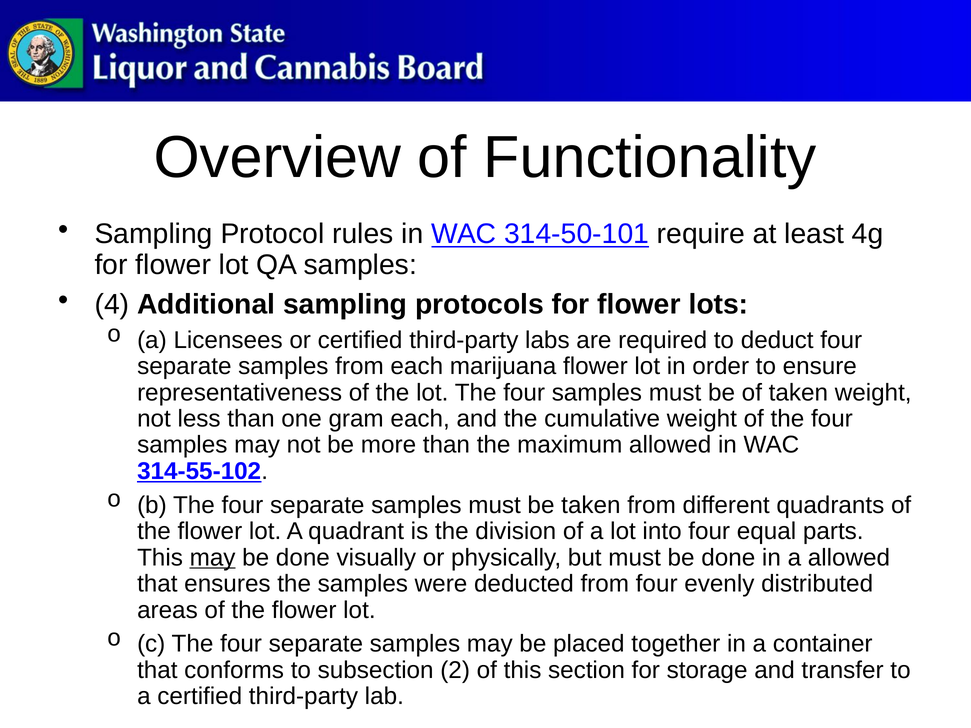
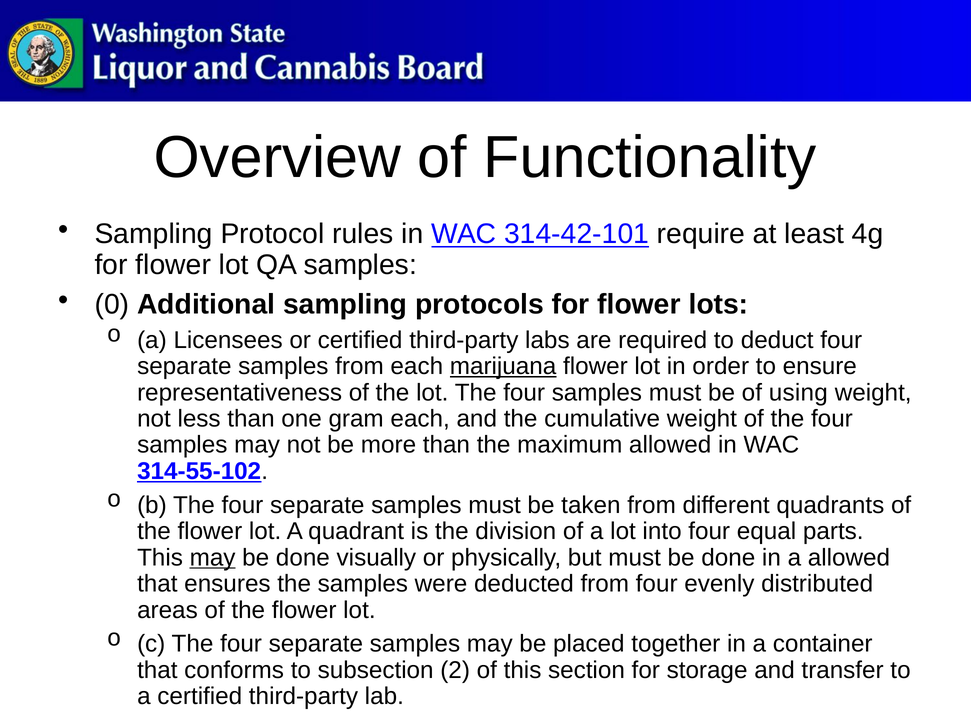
314-50-101: 314-50-101 -> 314-42-101 (577, 234)
4: 4 -> 0 (112, 305)
marijuana underline: none -> present (503, 366)
of taken: taken -> using (798, 393)
